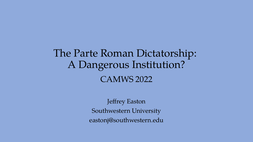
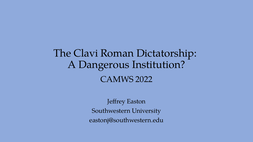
Parte: Parte -> Clavi (86, 53)
